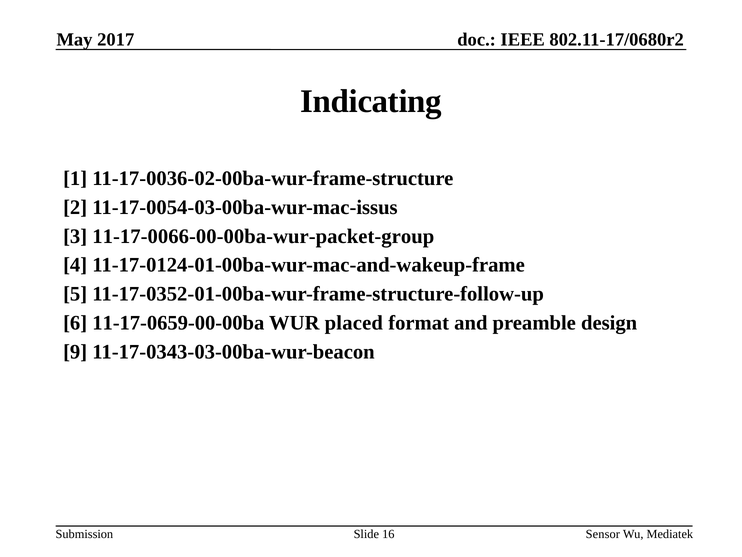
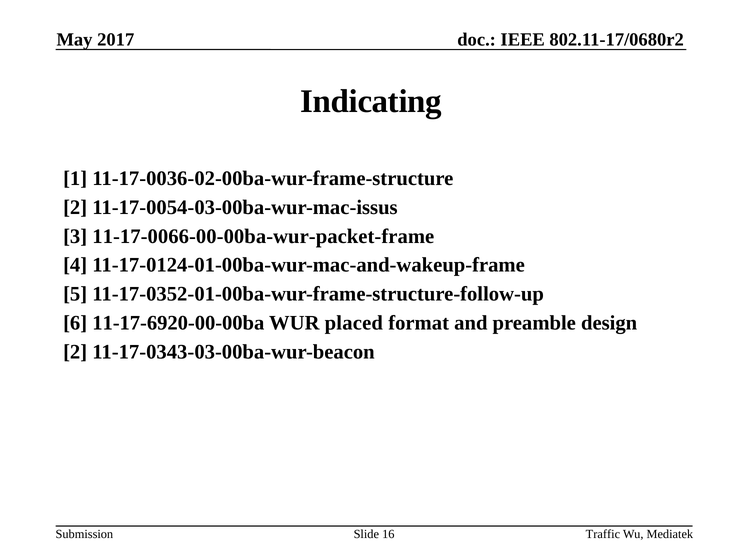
11-17-0066-00-00ba-wur-packet-group: 11-17-0066-00-00ba-wur-packet-group -> 11-17-0066-00-00ba-wur-packet-frame (263, 236)
11-17-0659-00-00ba: 11-17-0659-00-00ba -> 11-17-6920-00-00ba (178, 323)
9: 9 -> 2 (75, 351)
Sensor: Sensor -> Traffic (603, 534)
